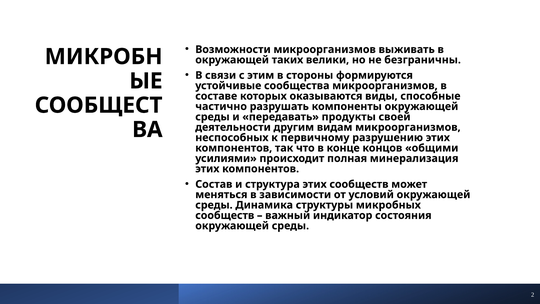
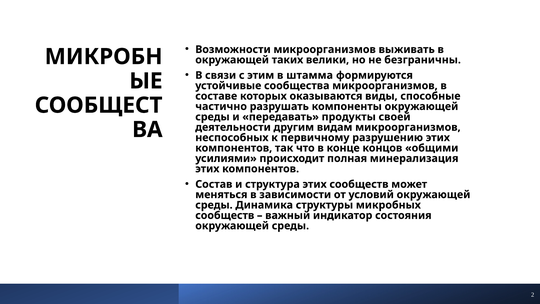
стороны: стороны -> штамма (310, 75)
